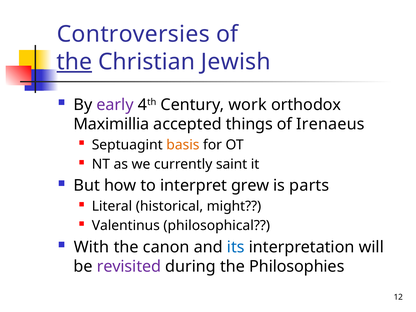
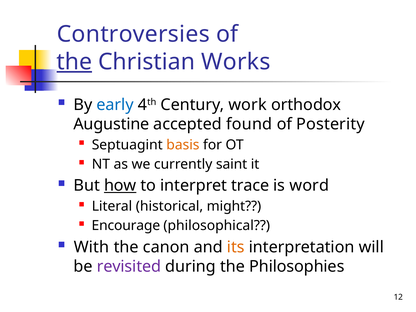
Jewish: Jewish -> Works (236, 62)
early colour: purple -> blue (115, 105)
Maximillia: Maximillia -> Augustine (111, 124)
things: things -> found (249, 124)
Irenaeus: Irenaeus -> Posterity (330, 124)
how underline: none -> present (120, 186)
grew: grew -> trace (250, 186)
parts: parts -> word (309, 186)
Valentinus: Valentinus -> Encourage (126, 226)
its colour: blue -> orange (236, 247)
